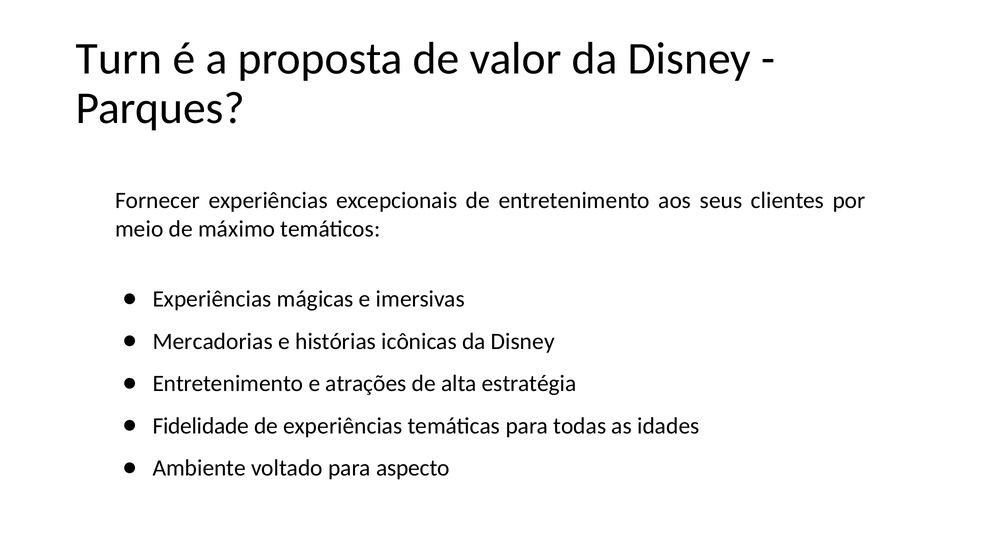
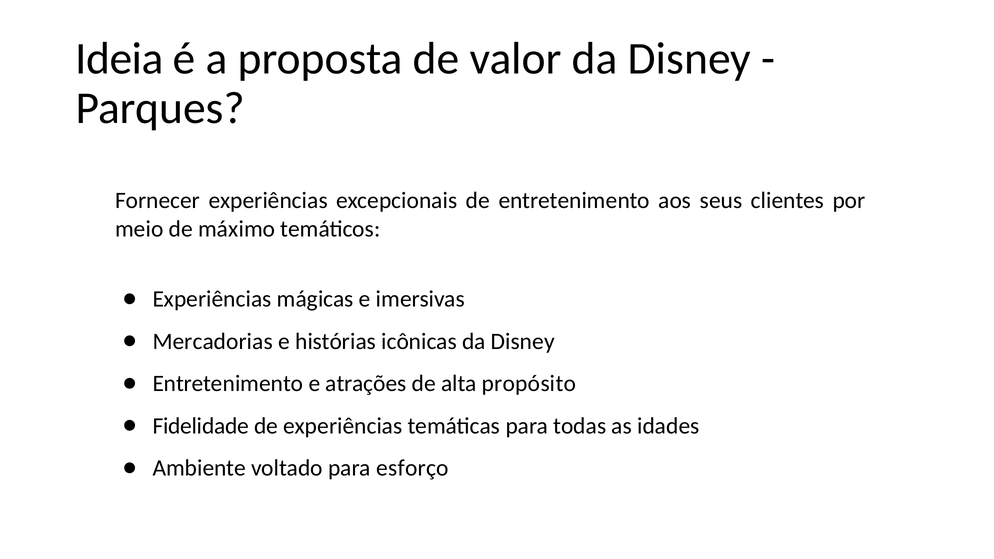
Turn: Turn -> Ideia (119, 59)
estratégia: estratégia -> propósito (529, 384)
aspecto: aspecto -> esforço (413, 468)
